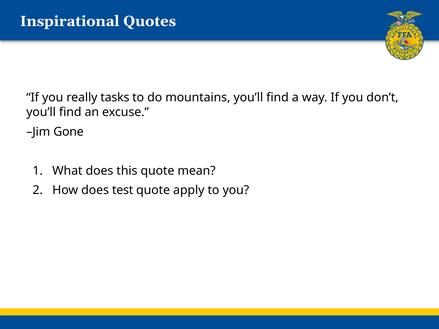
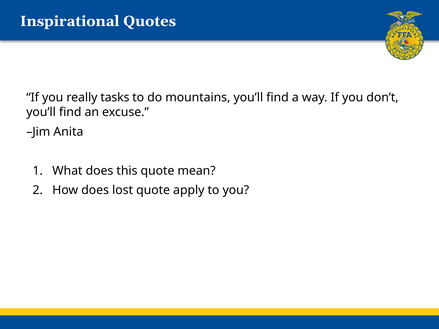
Gone: Gone -> Anita (68, 132)
test: test -> lost (123, 190)
